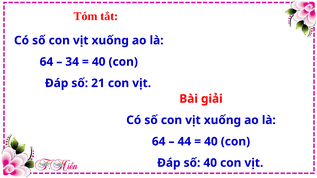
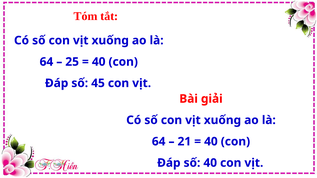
34: 34 -> 25 (72, 62)
21: 21 -> 45 (98, 83)
44: 44 -> 21 (184, 142)
